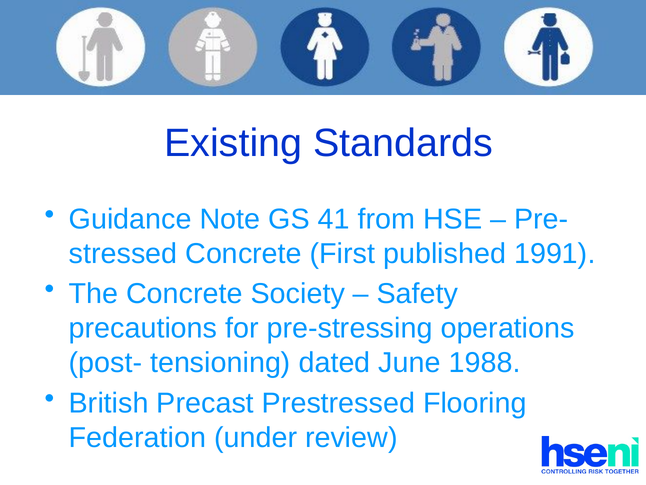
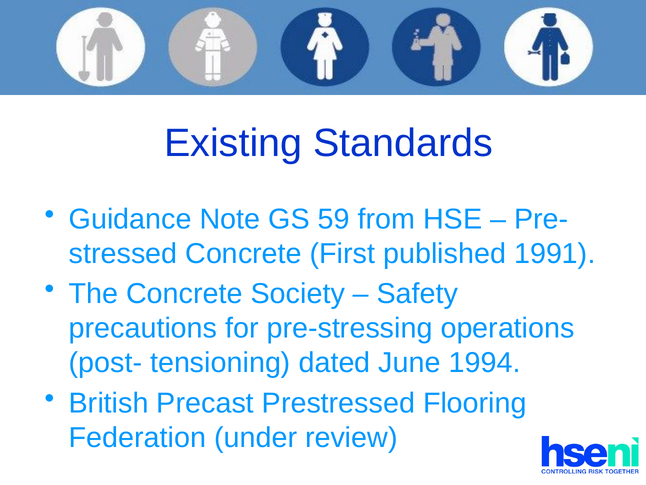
41: 41 -> 59 (334, 219)
1988: 1988 -> 1994 (485, 363)
